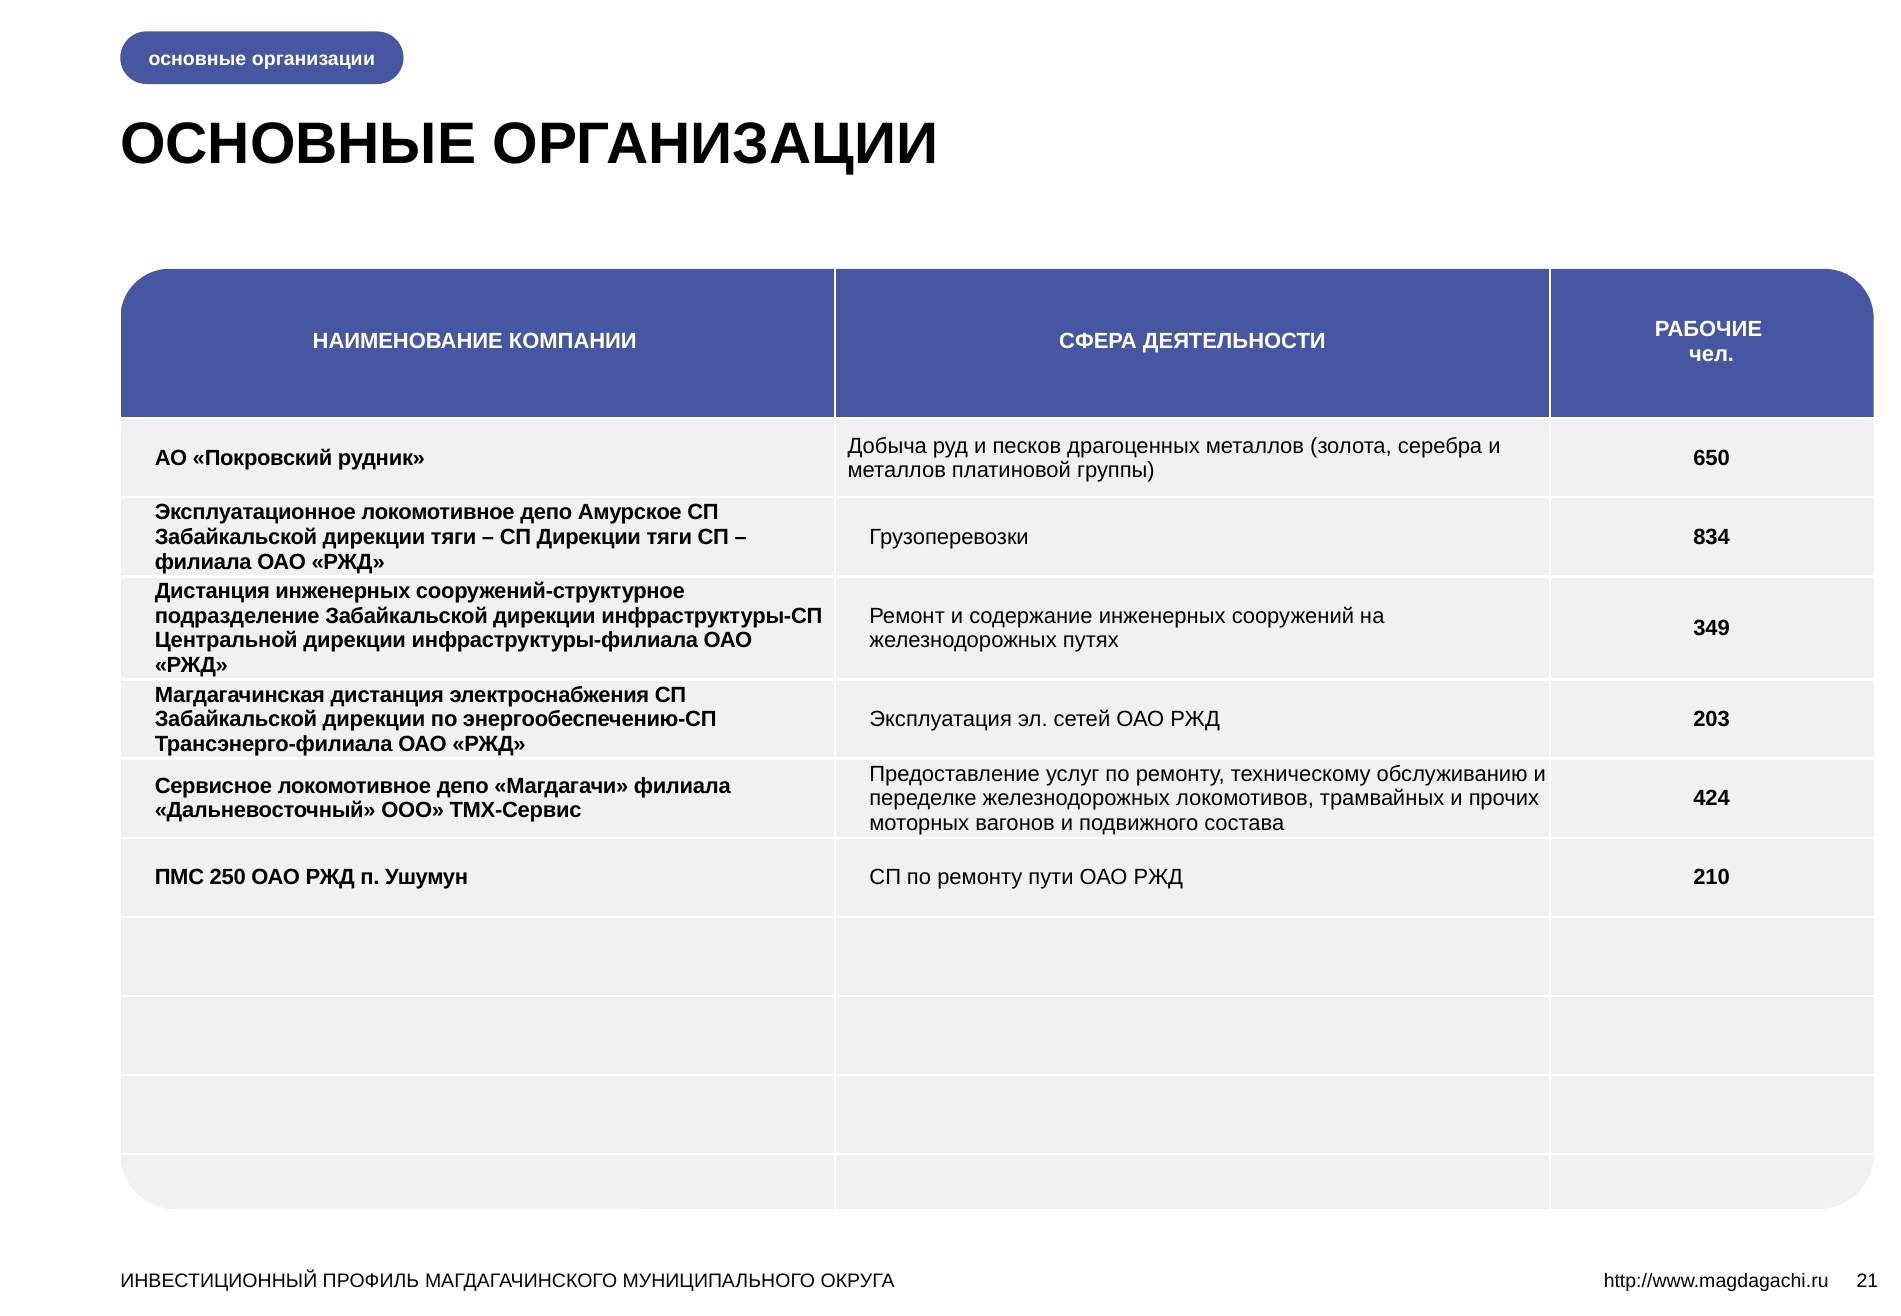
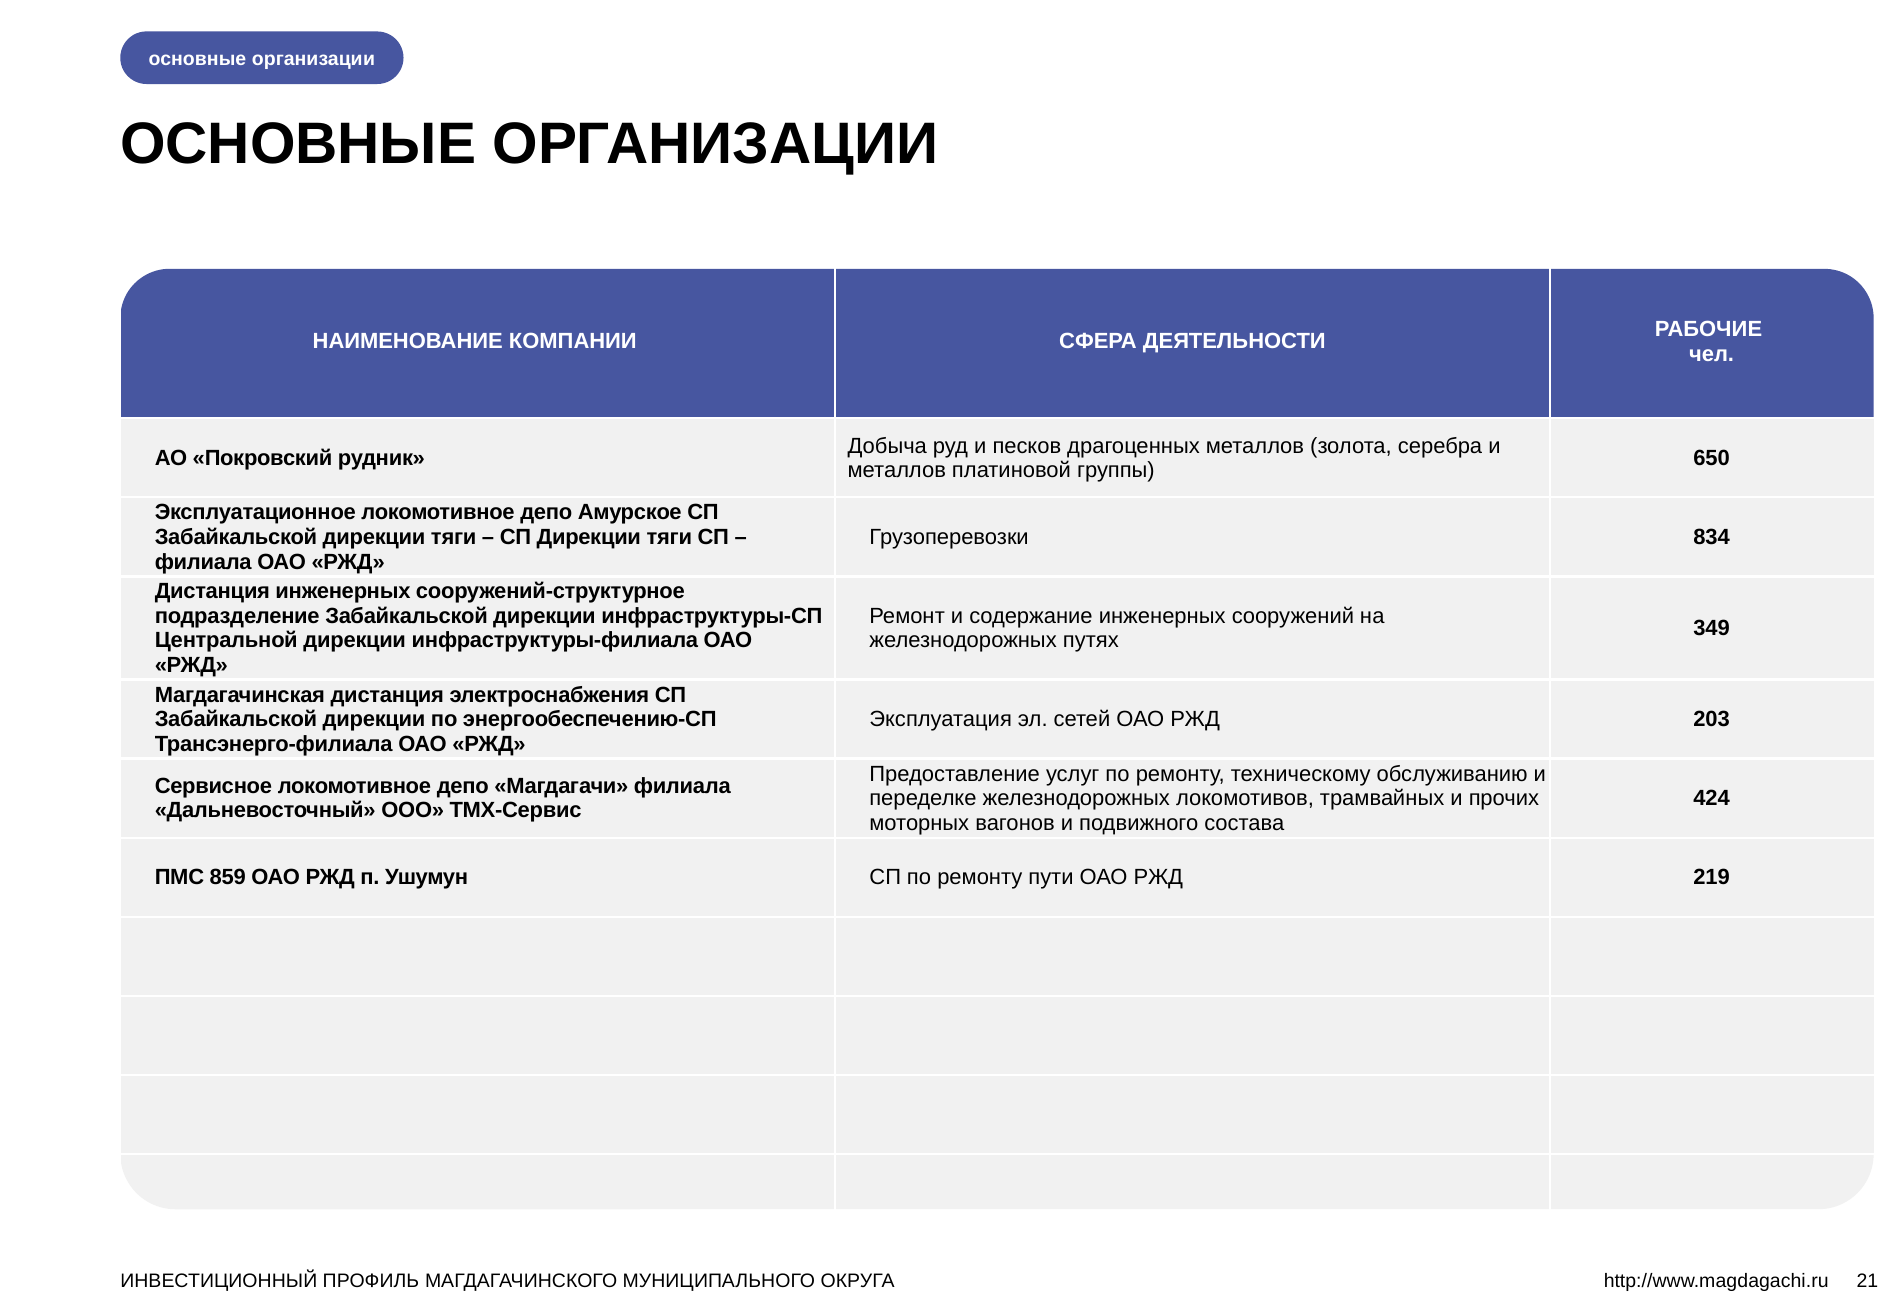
250: 250 -> 859 (228, 877)
210: 210 -> 219 (1712, 877)
